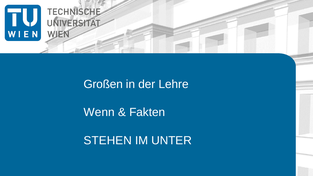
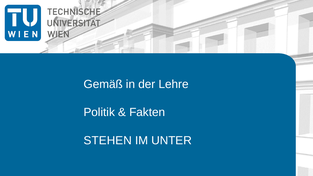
Großen: Großen -> Gemäß (103, 84)
Wenn: Wenn -> Politik (99, 112)
